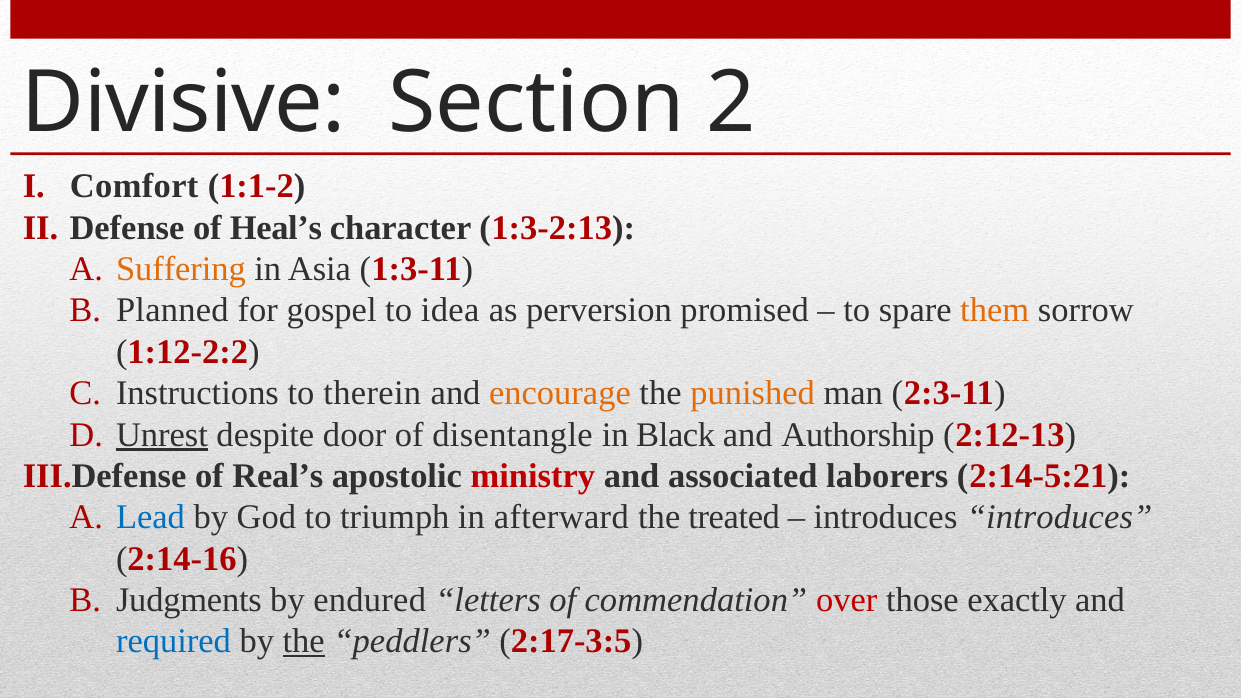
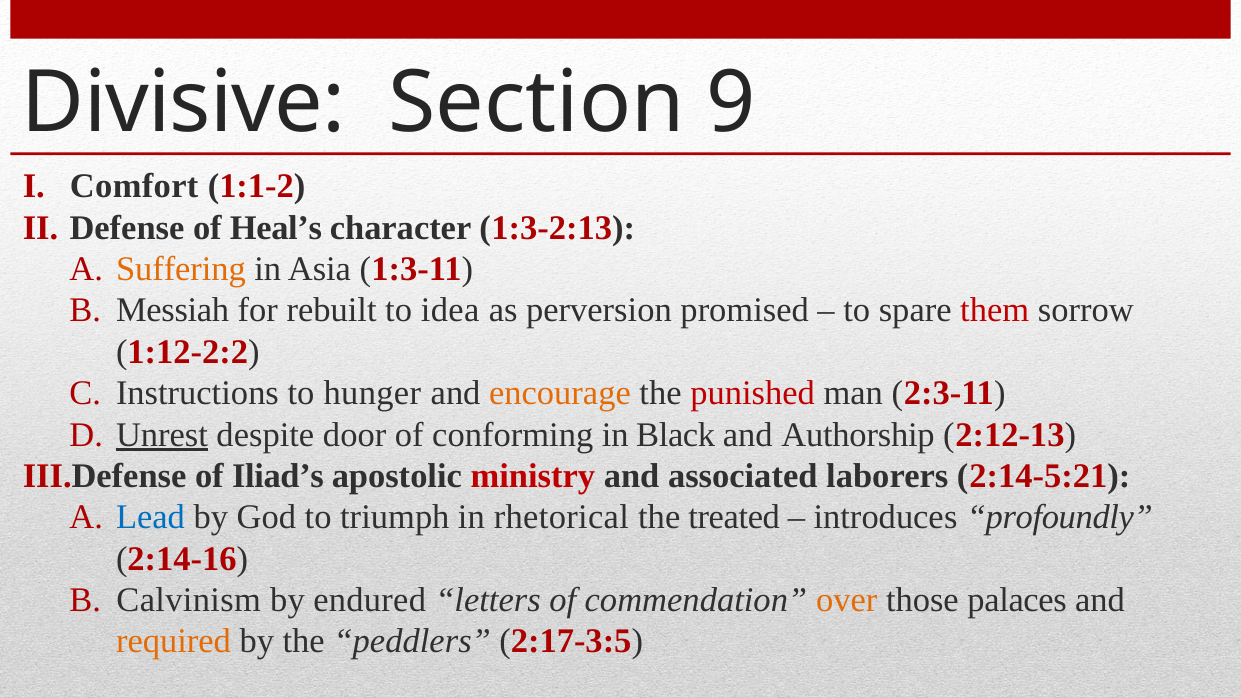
2: 2 -> 9 (732, 103)
Planned: Planned -> Messiah (173, 311)
gospel: gospel -> rebuilt (332, 311)
them colour: orange -> red (995, 311)
therein: therein -> hunger (372, 393)
punished colour: orange -> red (753, 393)
disentangle: disentangle -> conforming (513, 435)
Real’s: Real’s -> Iliad’s (278, 476)
afterward: afterward -> rhetorical (561, 517)
introduces introduces: introduces -> profoundly (1060, 517)
Judgments: Judgments -> Calvinism (189, 600)
over colour: red -> orange (847, 600)
exactly: exactly -> palaces (1017, 600)
required colour: blue -> orange (173, 642)
the underline: present -> none (304, 642)
